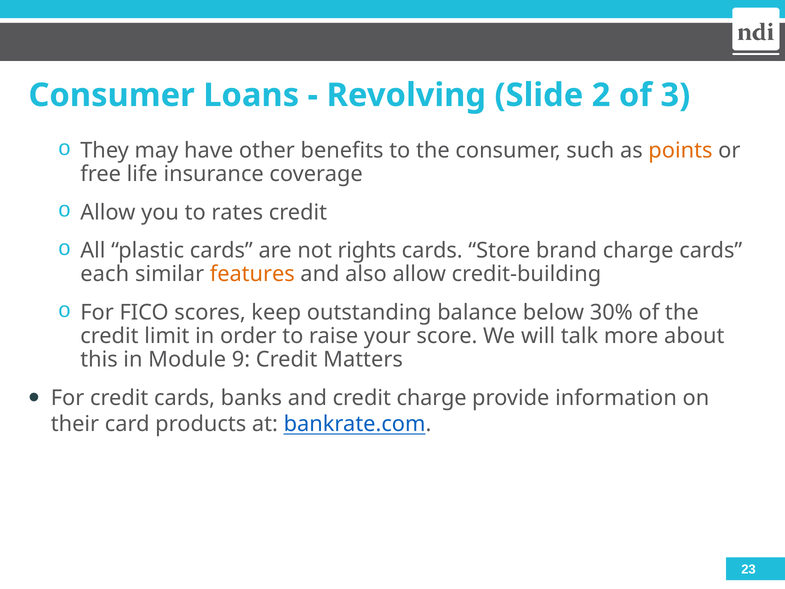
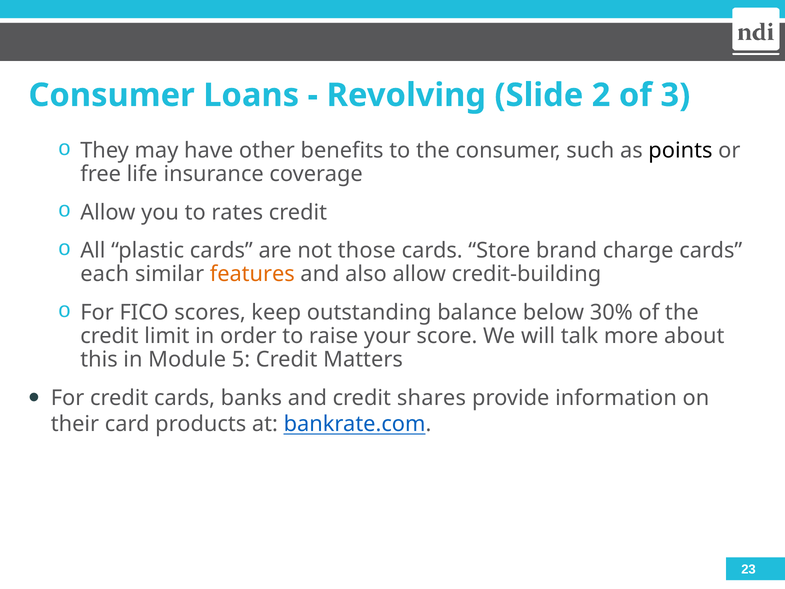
points colour: orange -> black (680, 150)
rights: rights -> those (367, 251)
9: 9 -> 5 (241, 359)
credit charge: charge -> shares (431, 398)
